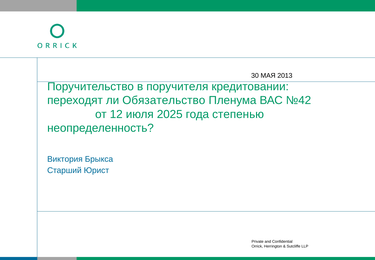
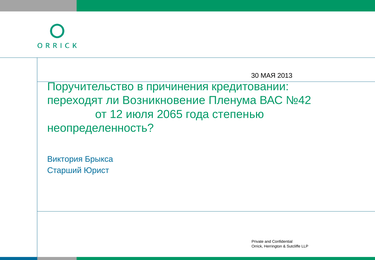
поручителя: поручителя -> причинения (177, 86)
Обязательство: Обязательство -> Возникновение (164, 100)
2025: 2025 -> 2065 (170, 114)
